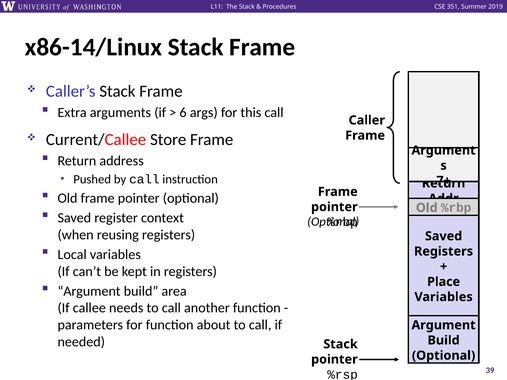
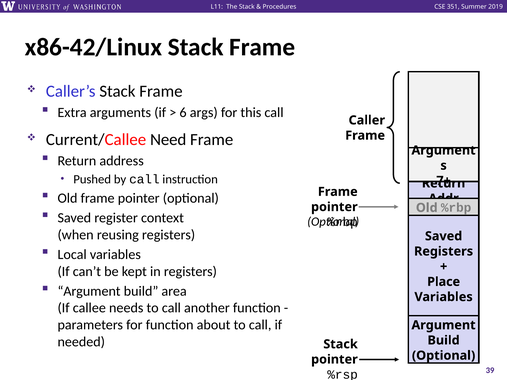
x86-14/Linux: x86-14/Linux -> x86-42/Linux (94, 47)
Store: Store -> Need (168, 140)
